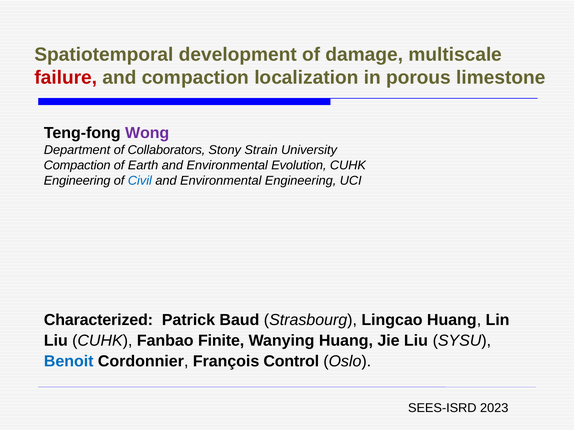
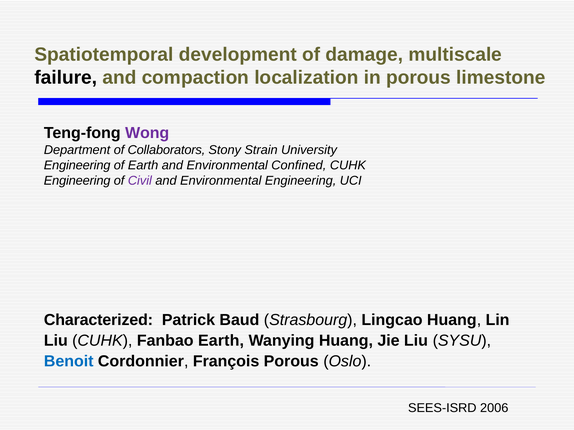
failure colour: red -> black (66, 78)
Compaction: Compaction -> Engineering (77, 165)
Evolution: Evolution -> Confined (299, 165)
Civil colour: blue -> purple (140, 181)
Fanbao Finite: Finite -> Earth (221, 341)
François Control: Control -> Porous (291, 362)
2023: 2023 -> 2006 (494, 408)
